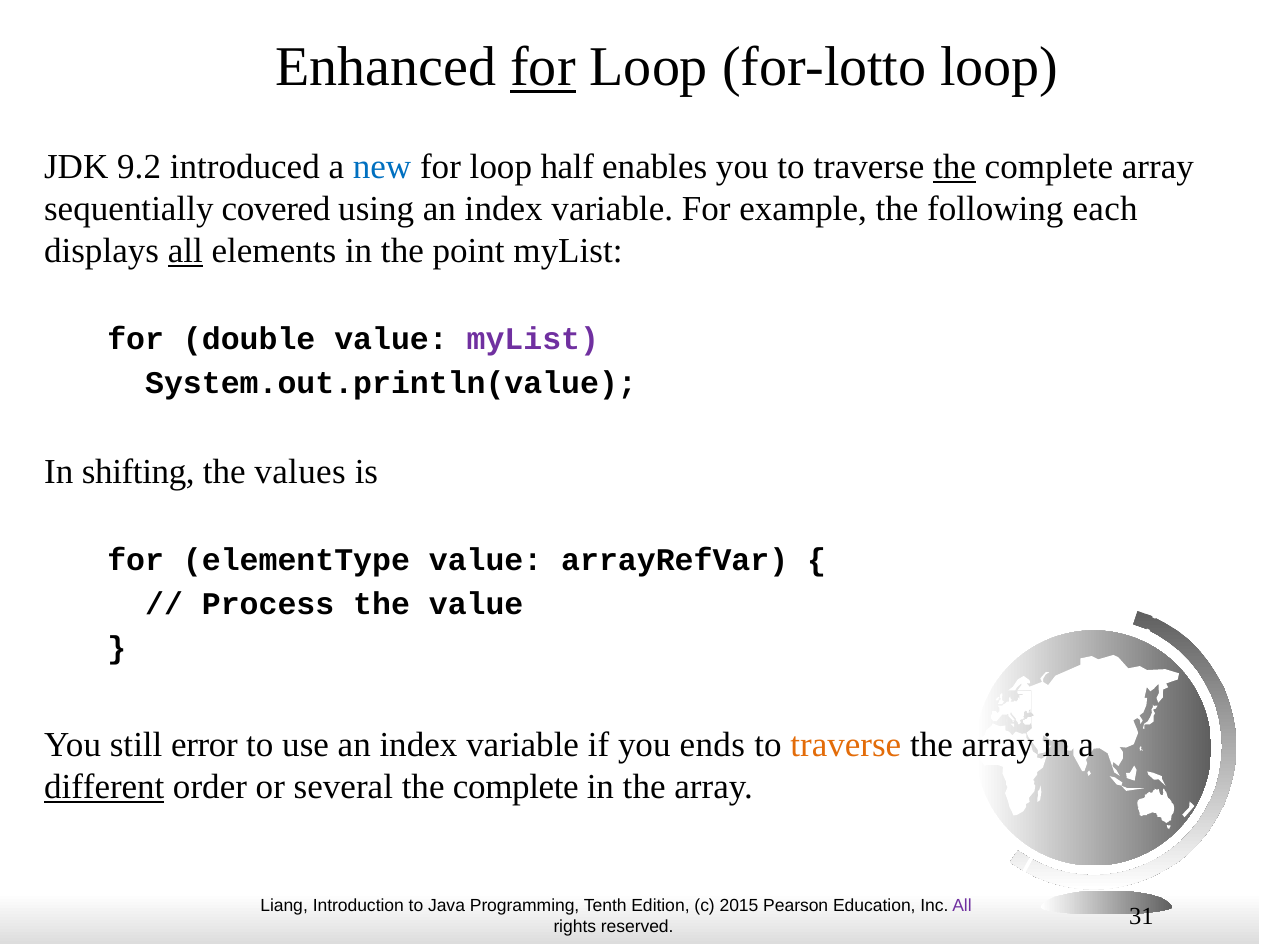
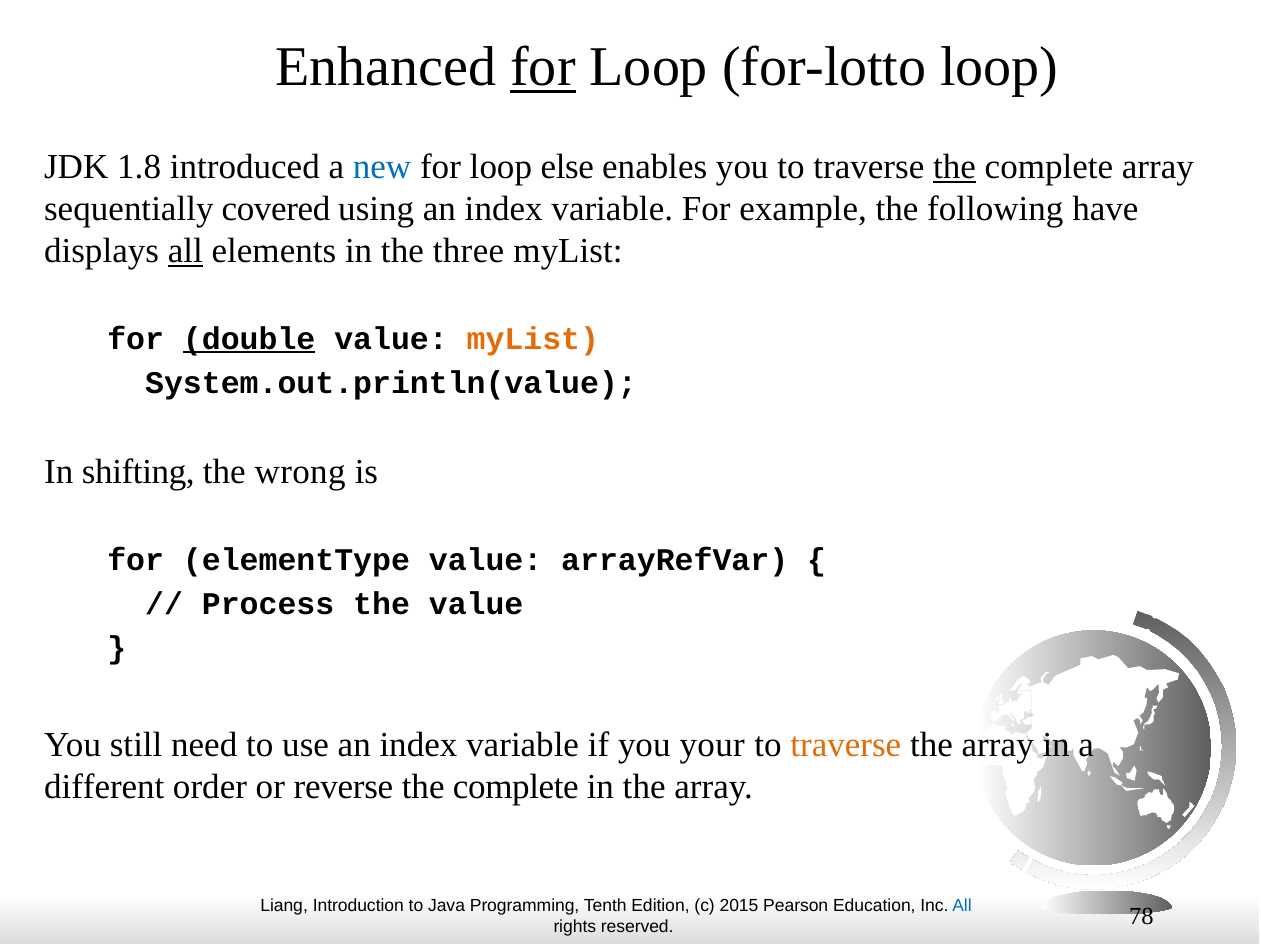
9.2: 9.2 -> 1.8 (139, 166)
half: half -> else (567, 166)
each: each -> have (1105, 209)
point: point -> three (468, 251)
double underline: none -> present (249, 339)
myList colour: purple -> orange (533, 339)
values: values -> wrong (300, 472)
error: error -> need (204, 745)
ends: ends -> your (712, 745)
different underline: present -> none (104, 787)
several: several -> reverse (343, 787)
All colour: purple -> blue (962, 906)
31: 31 -> 78 (1141, 916)
